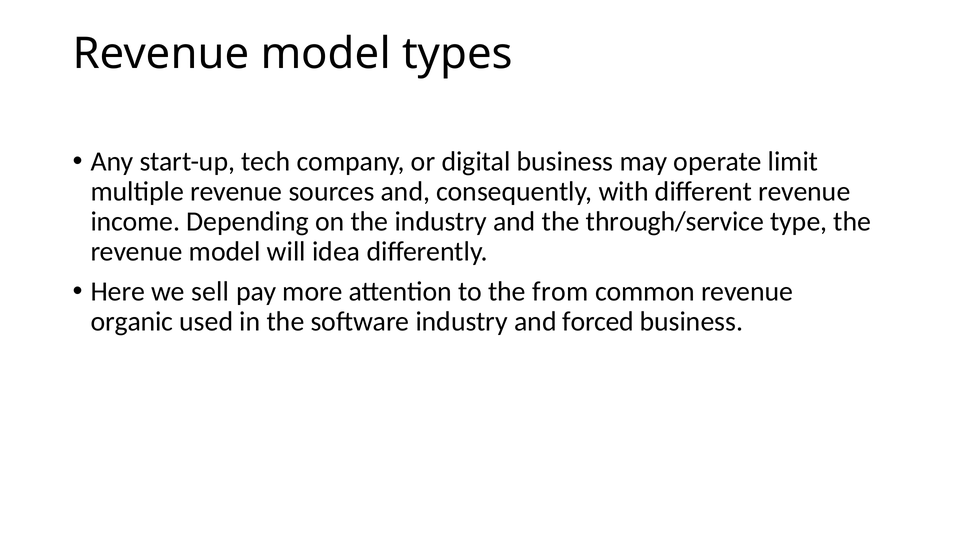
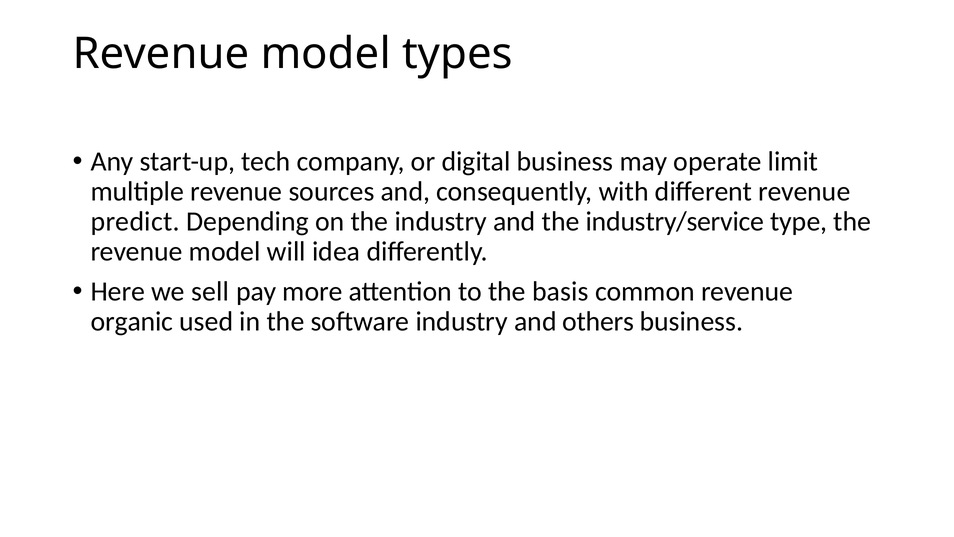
income: income -> predict (135, 221)
through/service: through/service -> industry/service (675, 221)
from: from -> basis (560, 291)
forced: forced -> others (598, 322)
